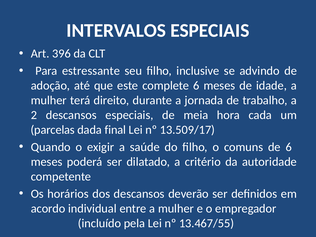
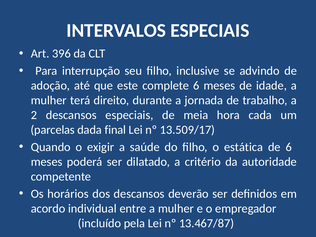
estressante: estressante -> interrupção (91, 71)
comuns: comuns -> estática (244, 147)
13.467/55: 13.467/55 -> 13.467/87 (207, 223)
